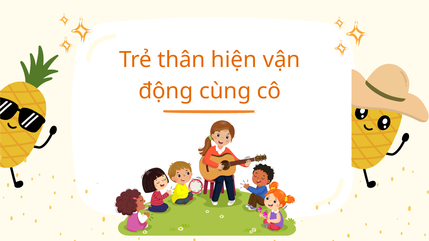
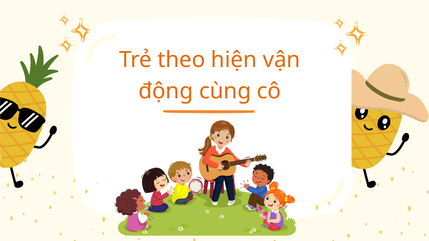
thân: thân -> theo (181, 60)
